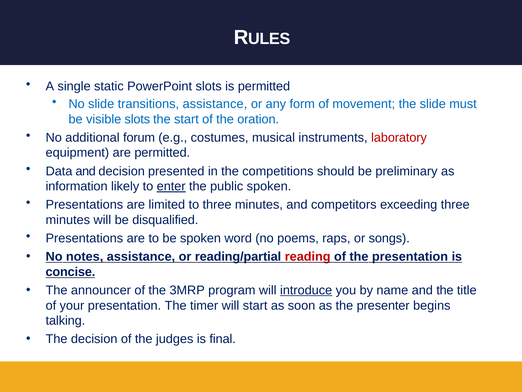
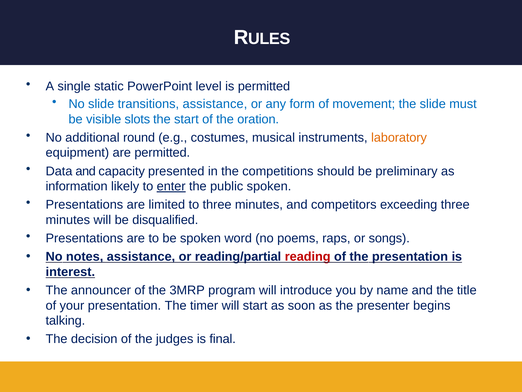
PowerPoint slots: slots -> level (209, 86)
forum: forum -> round (139, 137)
laboratory colour: red -> orange (399, 137)
and decision: decision -> capacity (122, 171)
concise: concise -> interest (70, 272)
introduce underline: present -> none (306, 290)
